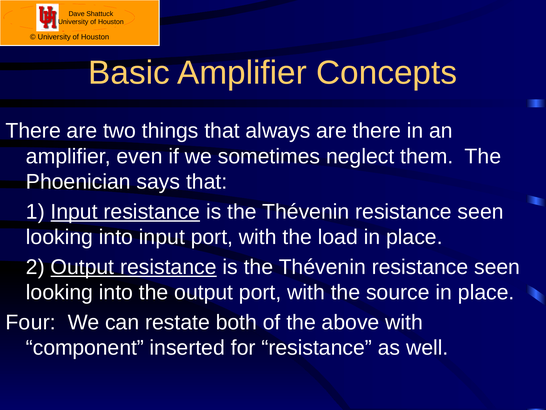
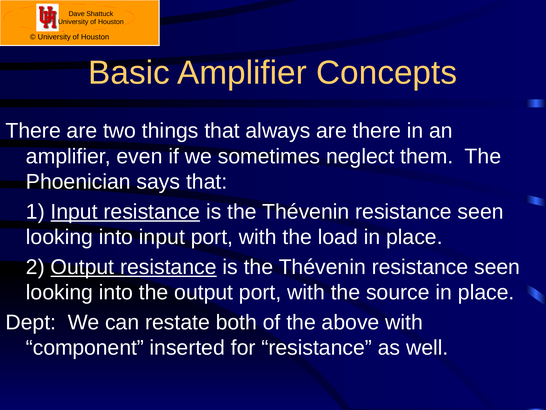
Four: Four -> Dept (31, 322)
